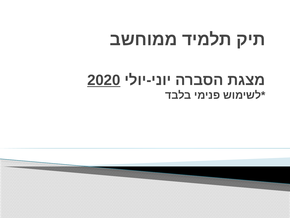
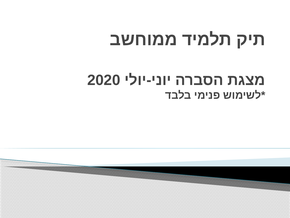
2020 underline: present -> none (104, 80)
